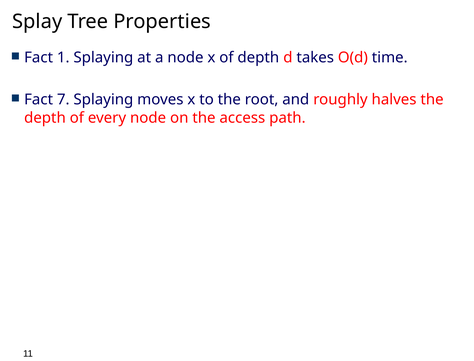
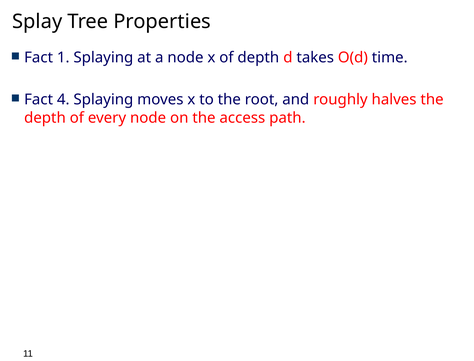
7: 7 -> 4 (63, 100)
